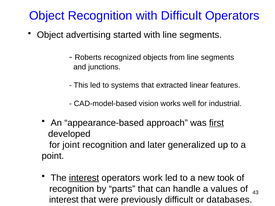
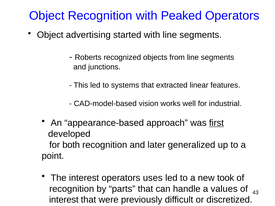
with Difficult: Difficult -> Peaked (181, 16)
joint: joint -> both (71, 145)
interest underline: present -> none (84, 178)
work: work -> uses (153, 178)
databases: databases -> discretized (229, 200)
